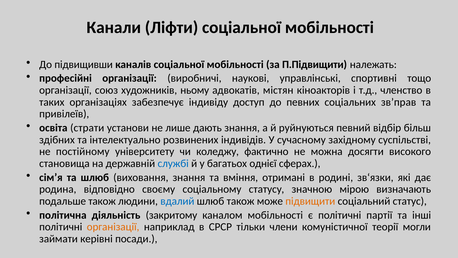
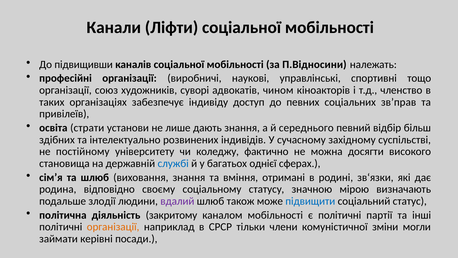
П.Підвищити: П.Підвищити -> П.Відносини (314, 64)
ньому: ньому -> суворі (195, 90)
містян: містян -> чином (278, 90)
руйнуються: руйнуються -> середнього (306, 128)
подальше також: також -> злодії (102, 201)
вдалий colour: blue -> purple (177, 201)
підвищити colour: orange -> blue (310, 201)
теорії: теорії -> зміни (385, 227)
